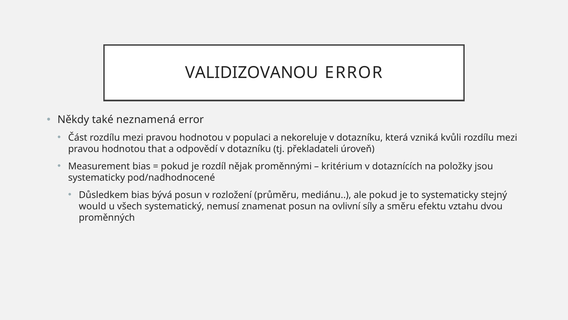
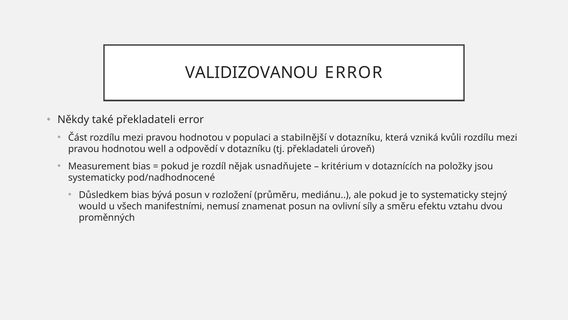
také neznamená: neznamená -> překladateli (146, 120)
nekoreluje: nekoreluje -> stabilnější (304, 137)
that: that -> well (157, 149)
proměnnými: proměnnými -> usnadňujete (283, 166)
systematický: systematický -> manifestními (174, 206)
